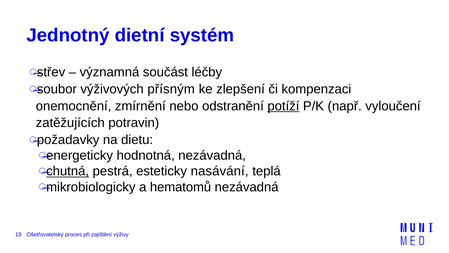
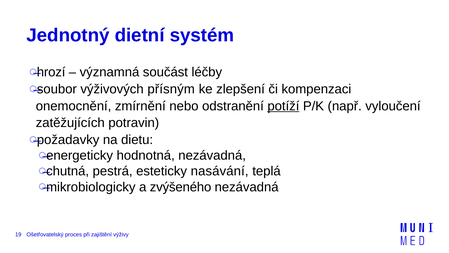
střev: střev -> hrozí (51, 72)
chutná underline: present -> none (68, 171)
hematomů: hematomů -> zvýšeného (181, 187)
